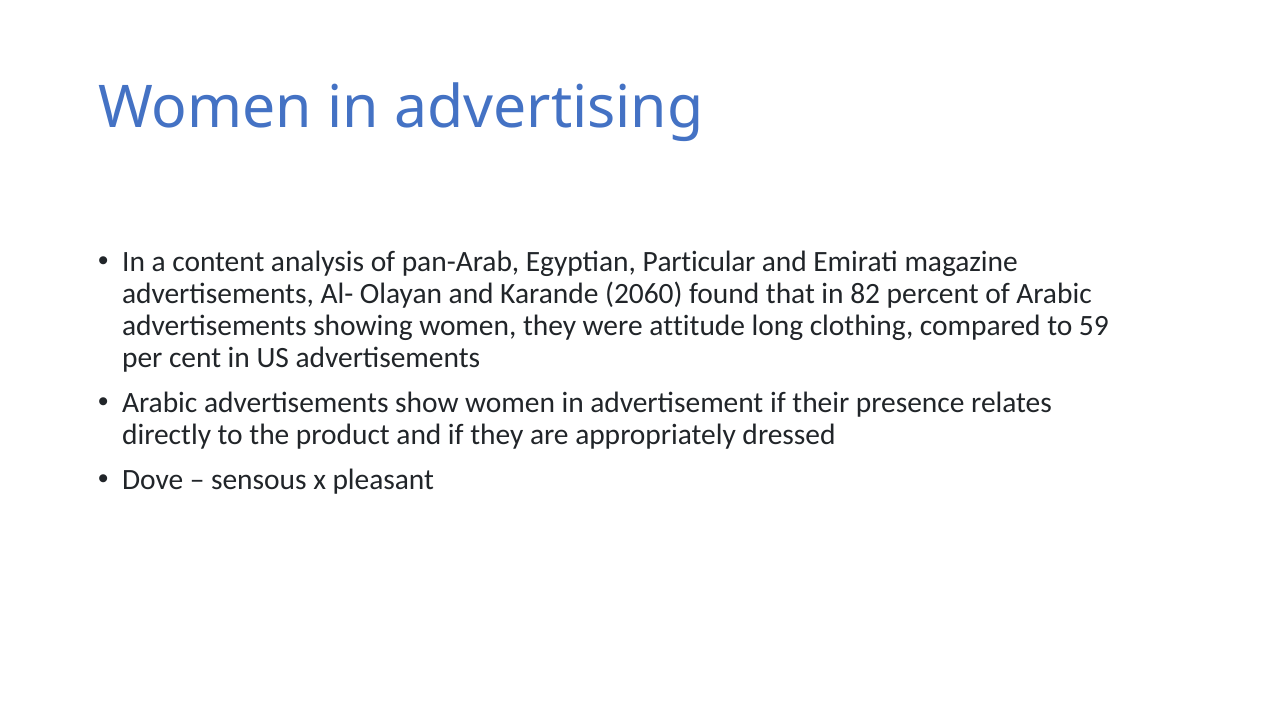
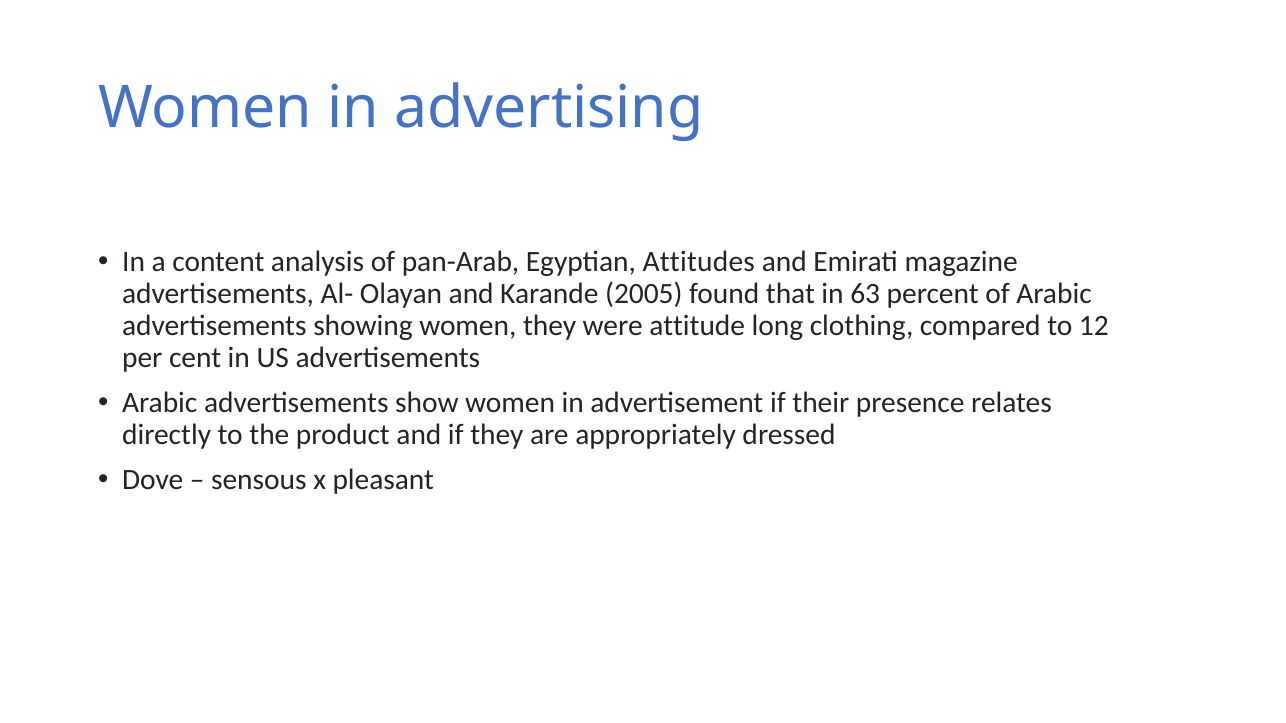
Particular: Particular -> Attitudes (699, 262)
2060: 2060 -> 2005 (644, 294)
82: 82 -> 63 (865, 294)
59: 59 -> 12 (1094, 326)
